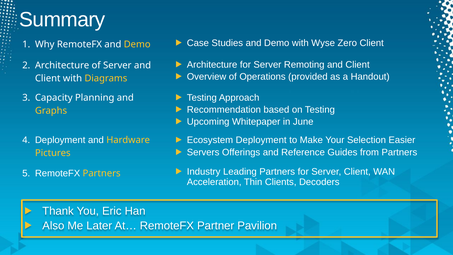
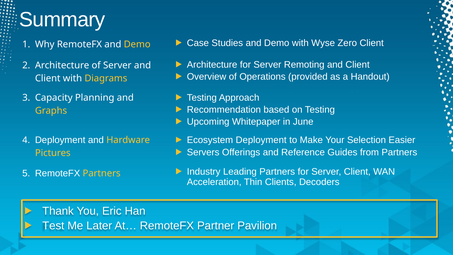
Also: Also -> Test (53, 226)
